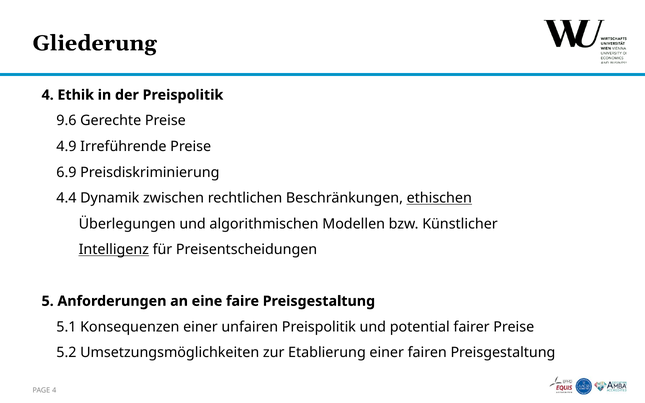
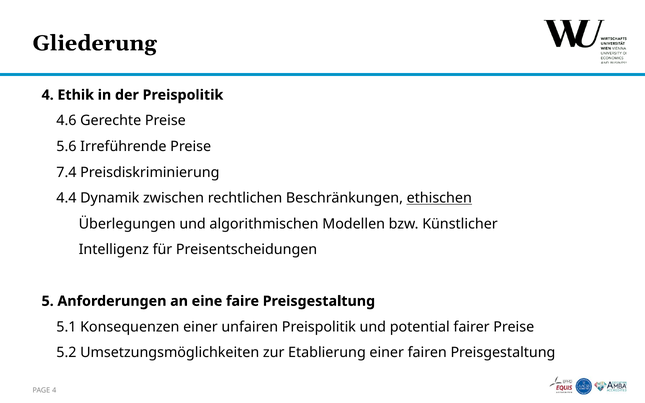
9.6: 9.6 -> 4.6 (66, 121)
4.9: 4.9 -> 5.6 (66, 147)
6.9: 6.9 -> 7.4 (66, 172)
Intelligenz underline: present -> none (114, 250)
